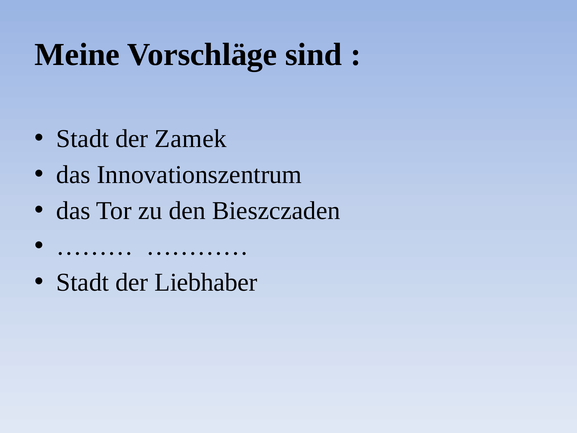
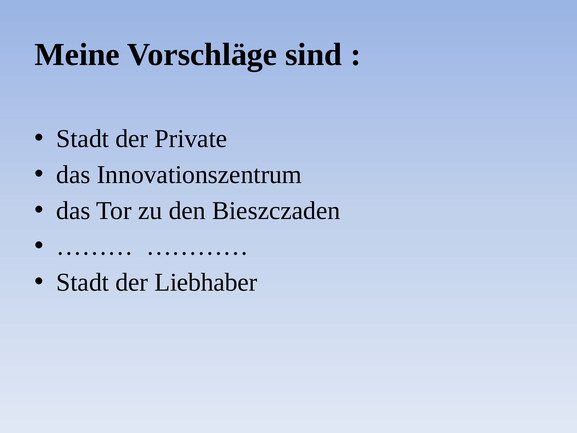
Zamek: Zamek -> Private (191, 139)
